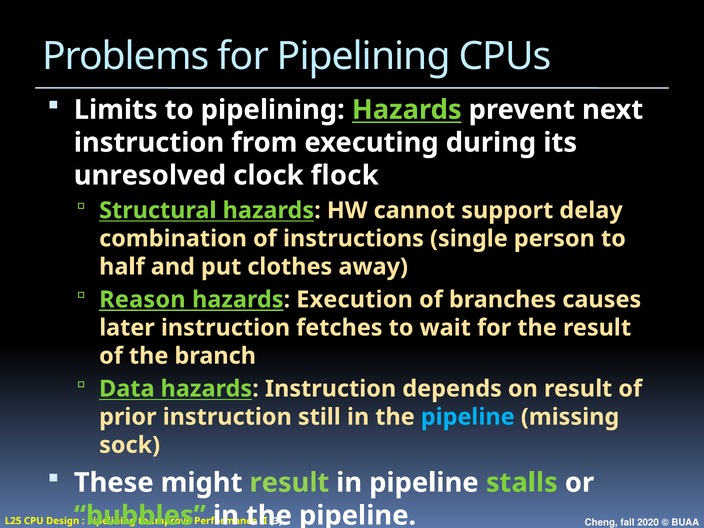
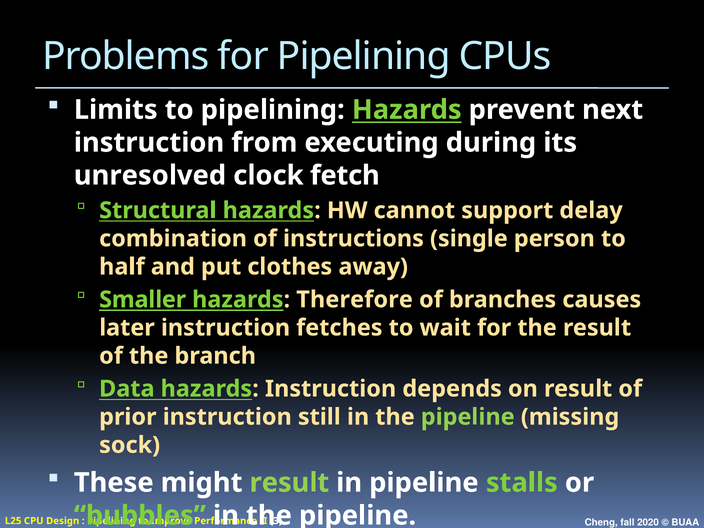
flock: flock -> fetch (345, 176)
Reason: Reason -> Smaller (143, 300)
Execution: Execution -> Therefore (355, 300)
pipeline colour: light blue -> light green (468, 417)
